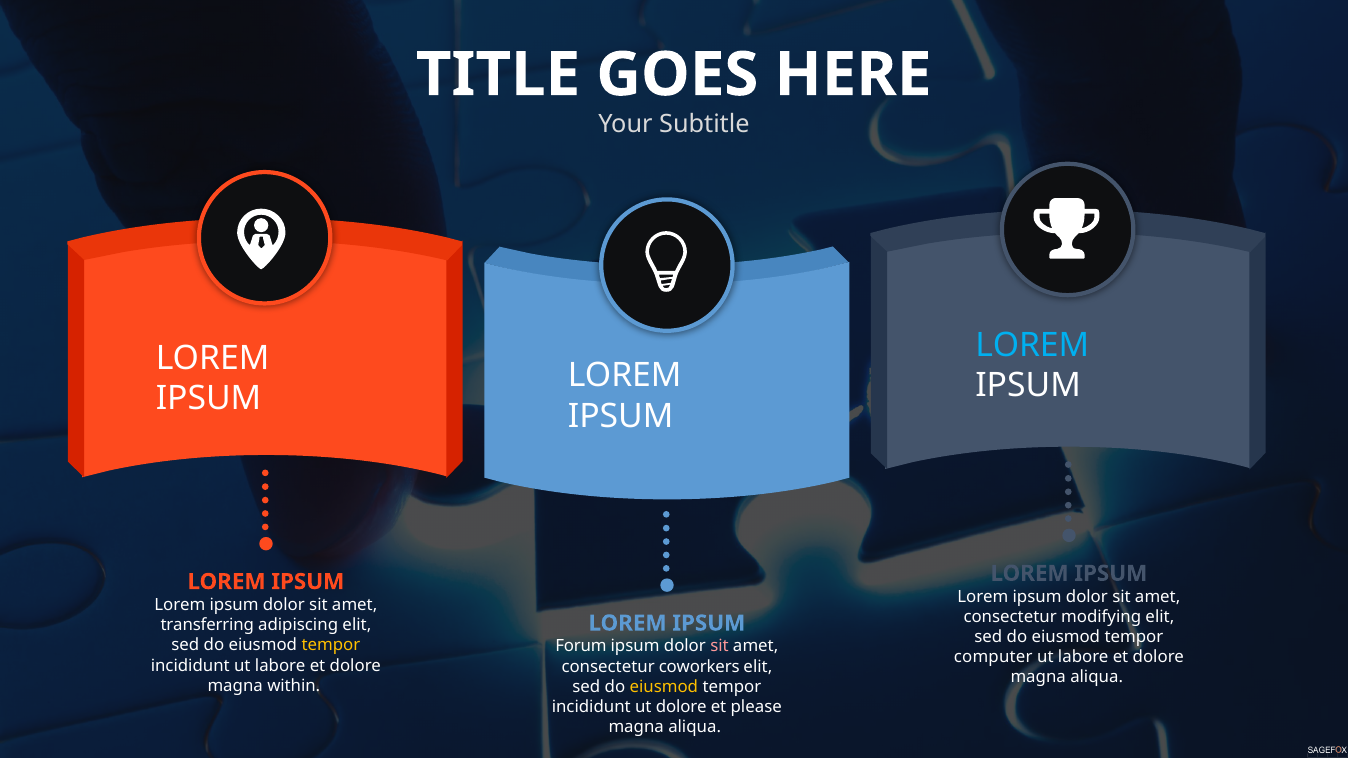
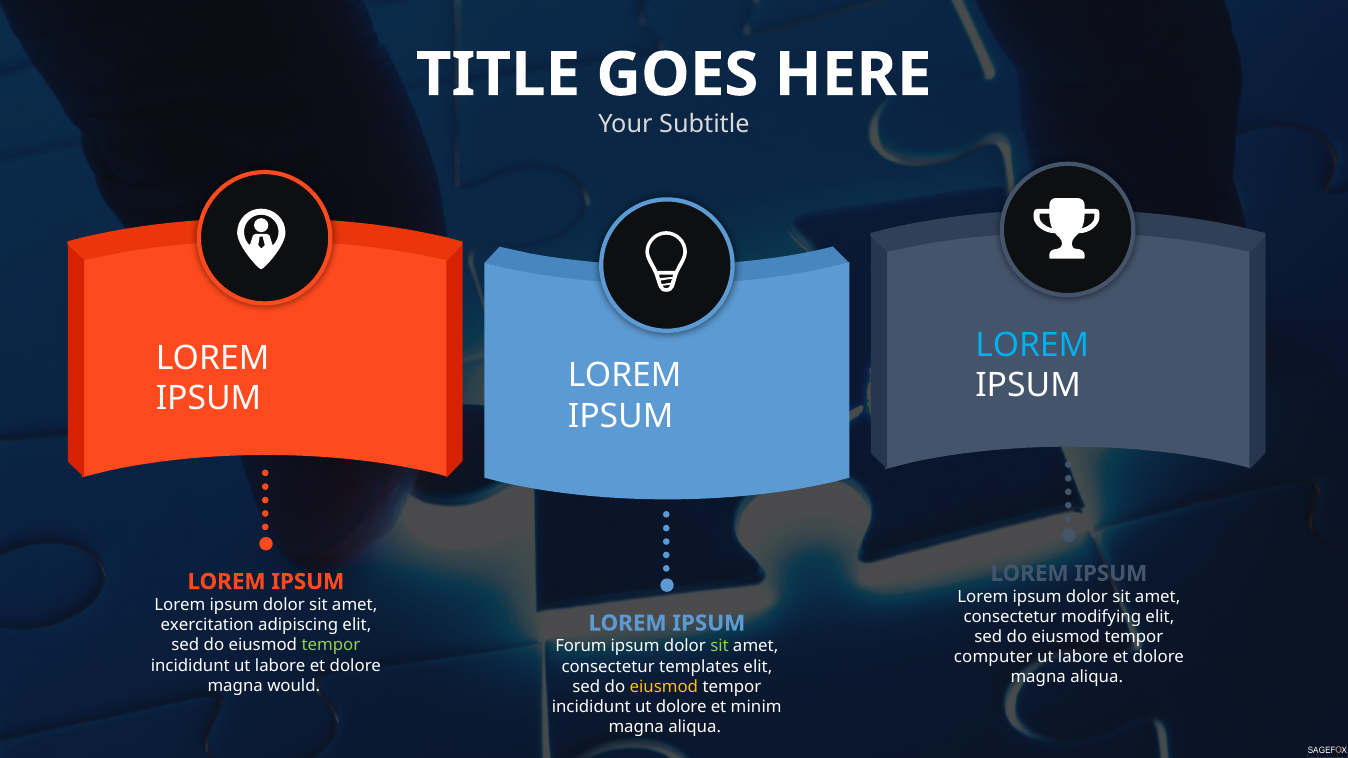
transferring: transferring -> exercitation (207, 625)
tempor colour: yellow -> light green (331, 645)
sit colour: pink -> light green (719, 647)
coworkers: coworkers -> templates (699, 667)
within: within -> would (294, 686)
please: please -> minim (756, 707)
